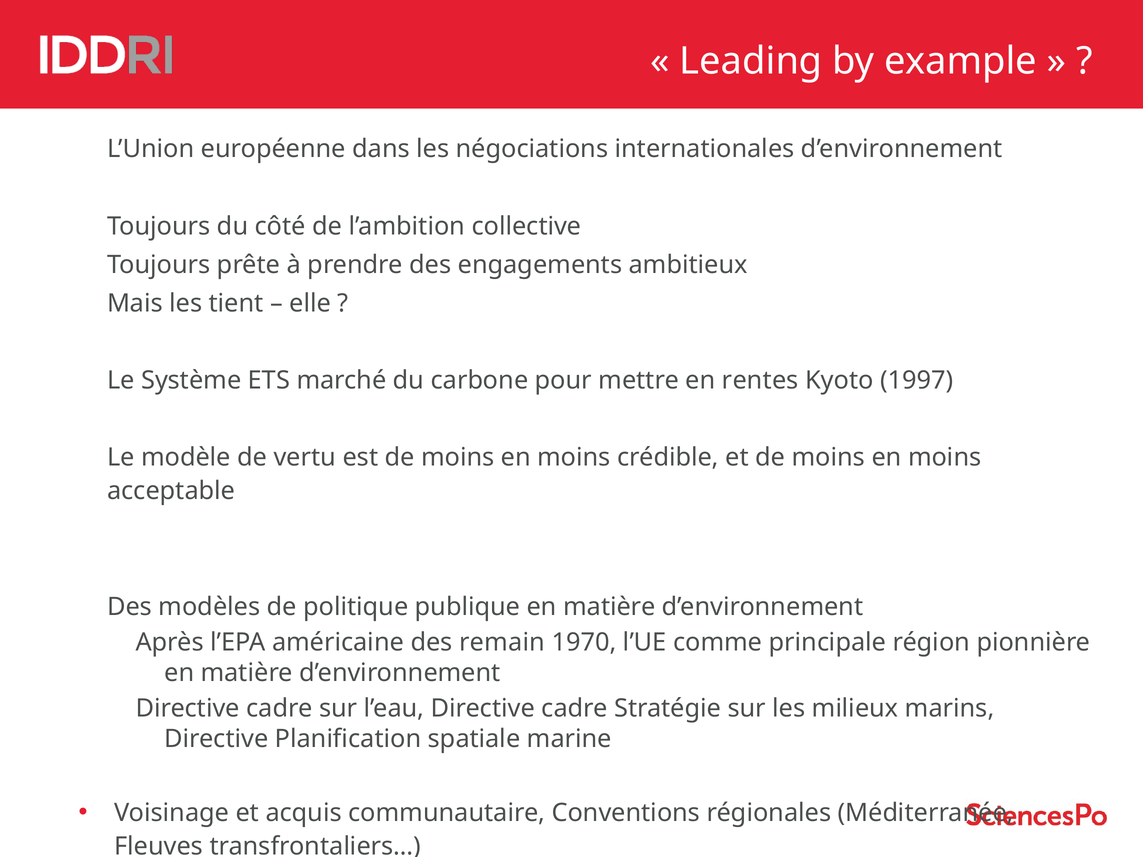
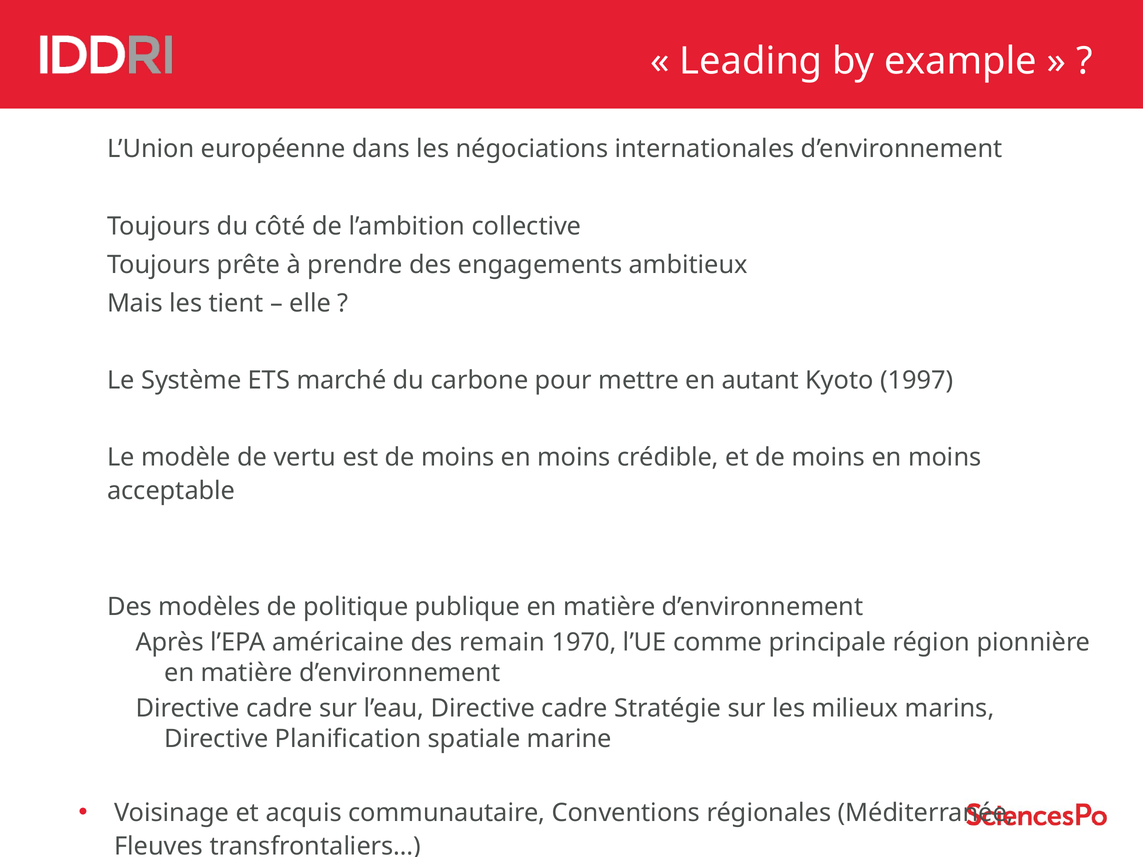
rentes: rentes -> autant (760, 381)
